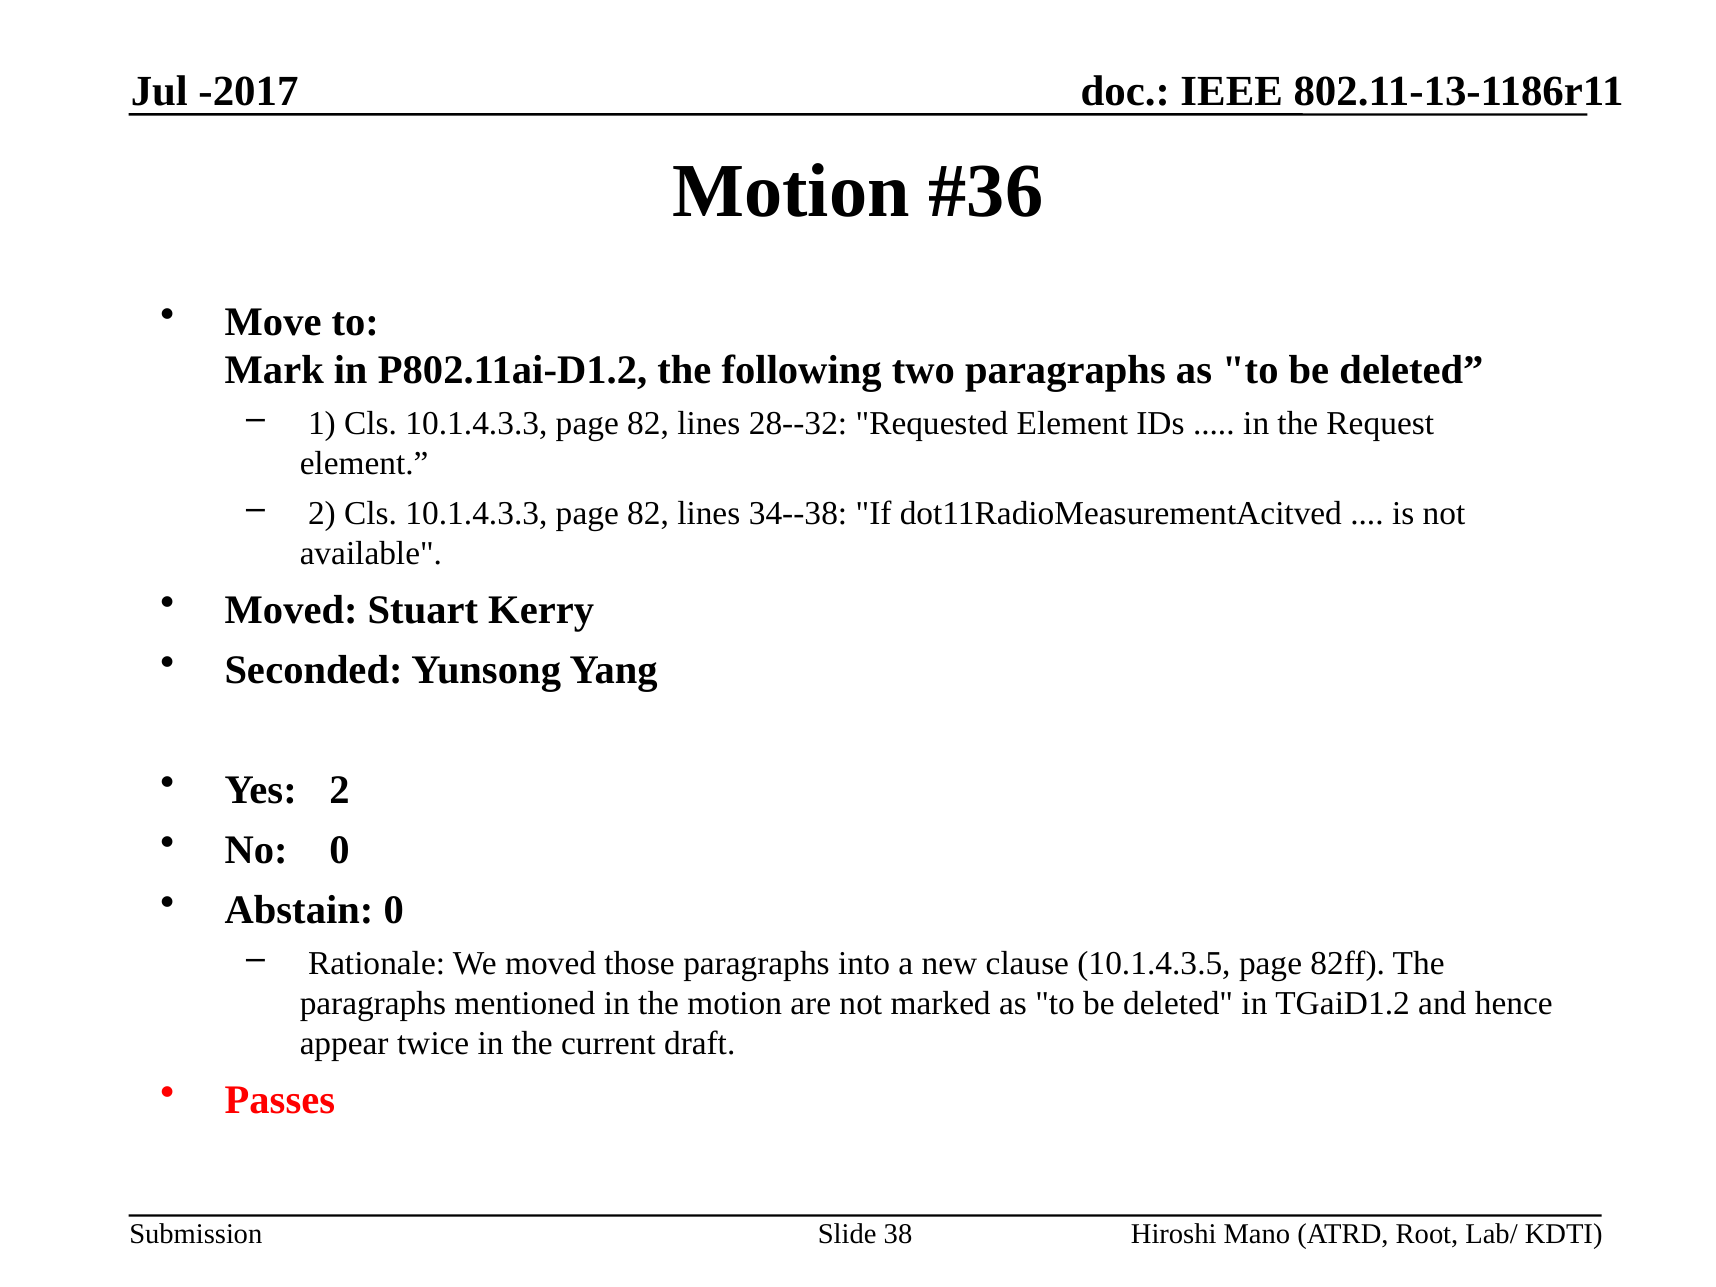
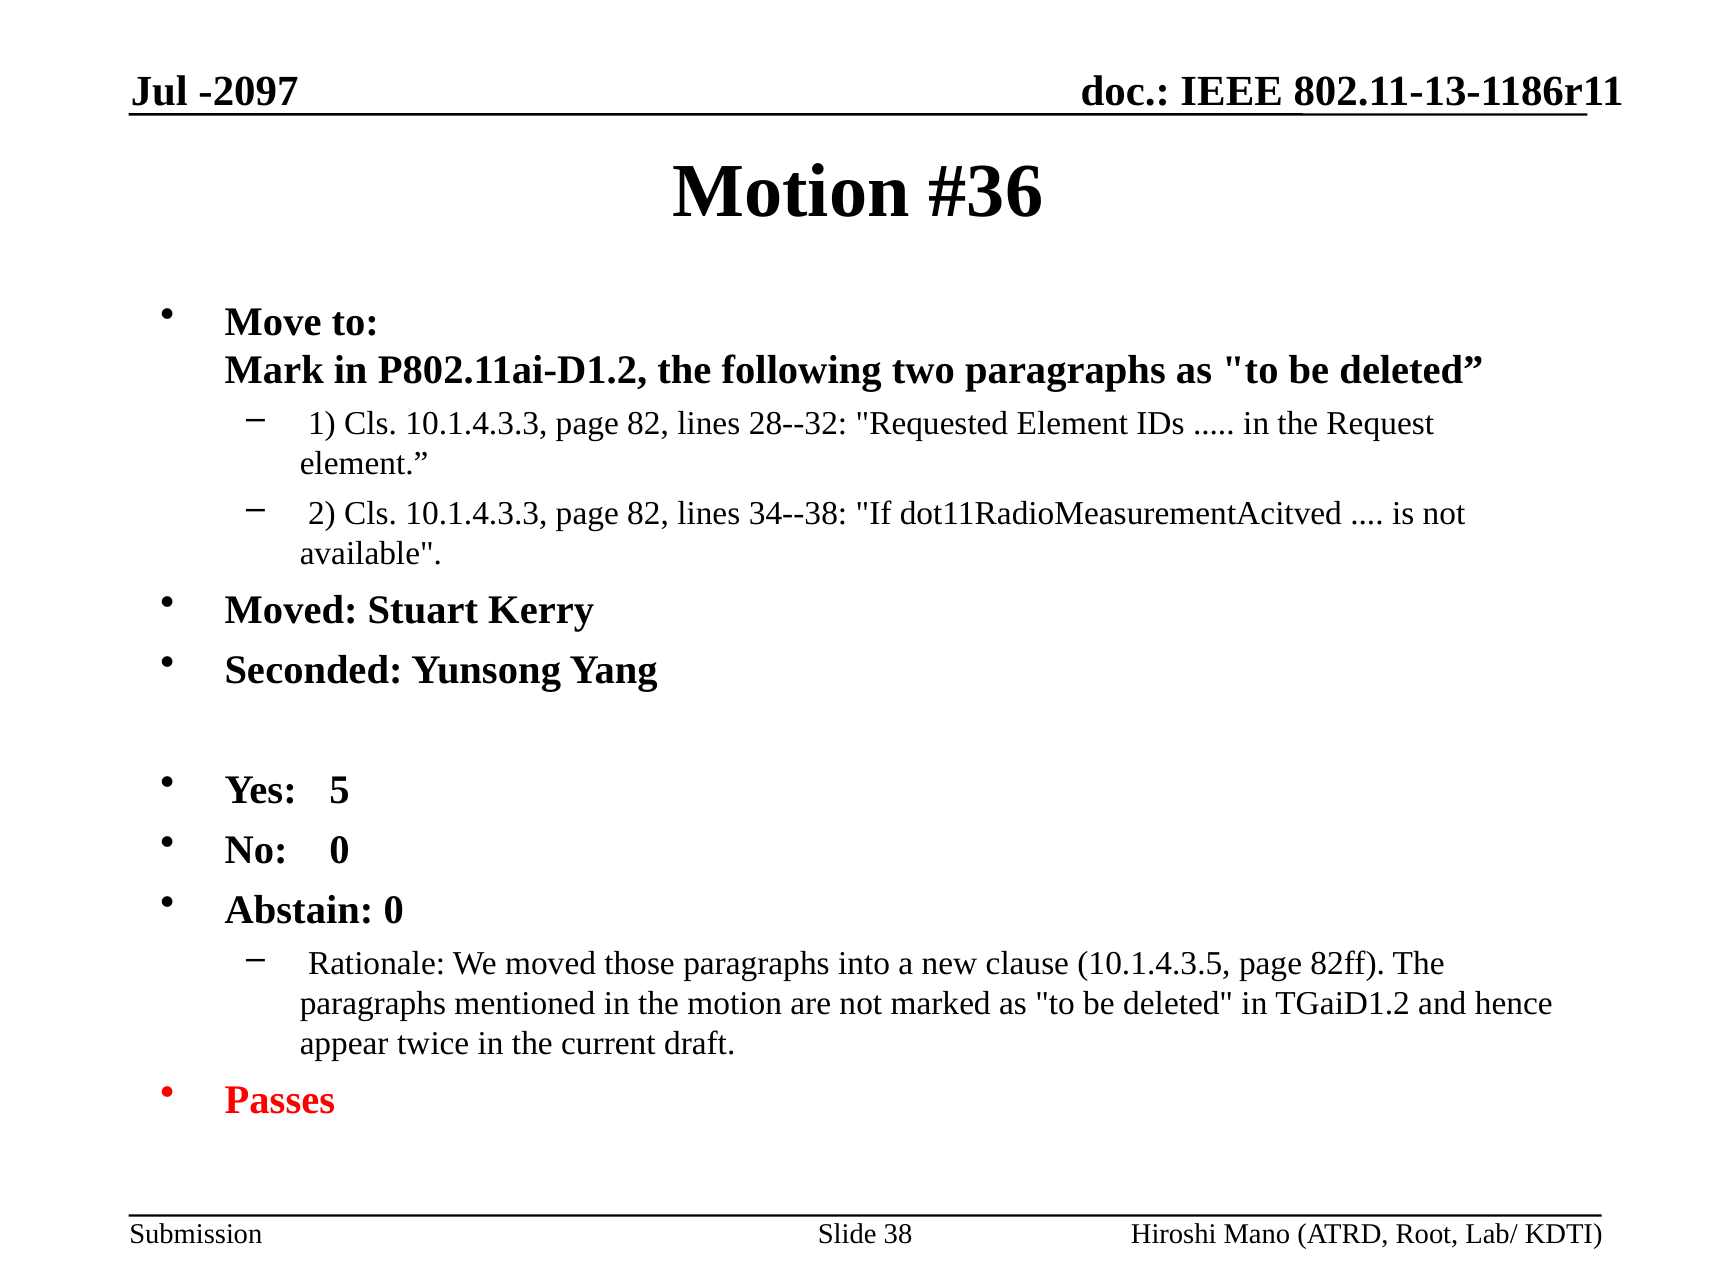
-2017: -2017 -> -2097 (248, 92)
Yes 2: 2 -> 5 (339, 790)
